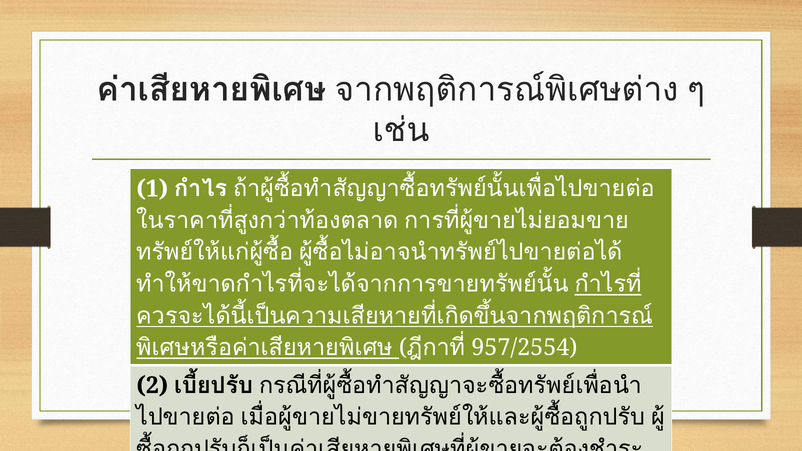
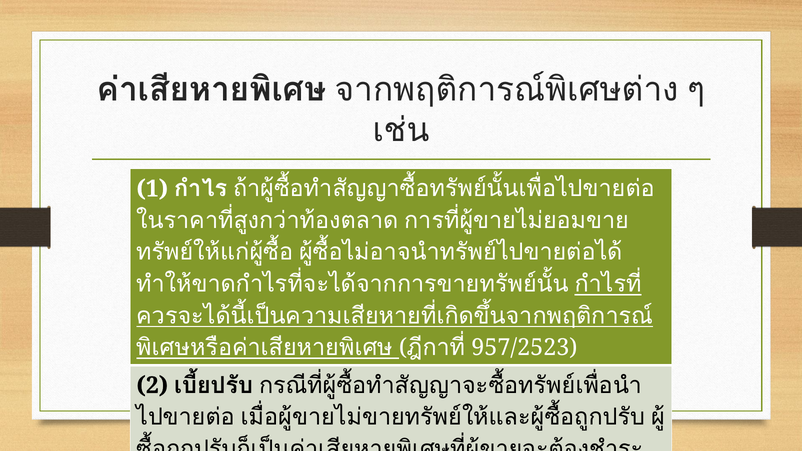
957/2554: 957/2554 -> 957/2523 (524, 348)
